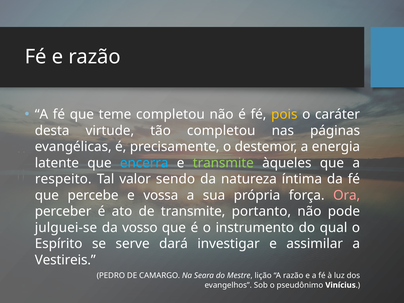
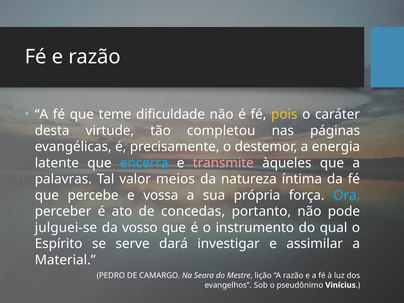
teme completou: completou -> dificuldade (171, 114)
transmite colour: light green -> pink (223, 163)
respeito: respeito -> palavras (63, 179)
sendo: sendo -> meios (175, 179)
Ora colour: pink -> light blue (347, 195)
de transmite: transmite -> concedas (193, 211)
Vestireis: Vestireis -> Material (65, 260)
